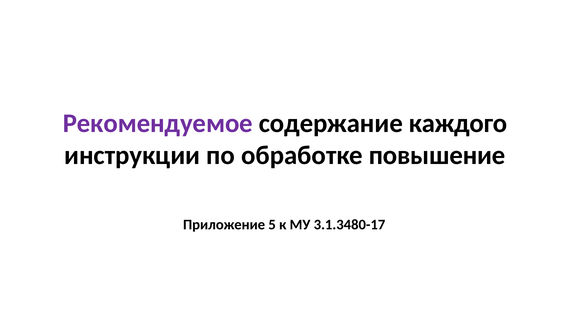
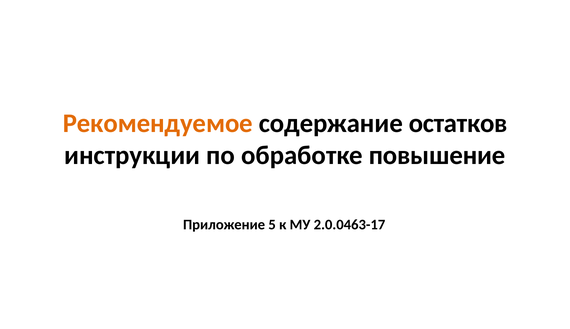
Рекомендуемое colour: purple -> orange (158, 123)
каждого: каждого -> остатков (458, 123)
3.1.3480-17: 3.1.3480-17 -> 2.0.0463-17 (349, 225)
